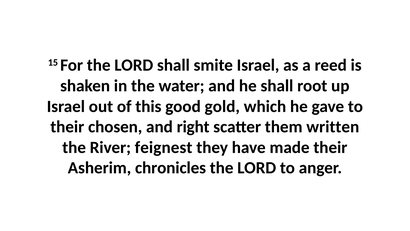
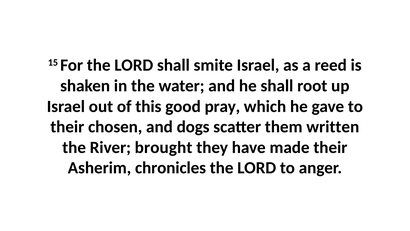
gold: gold -> pray (222, 106)
right: right -> dogs (193, 127)
feignest: feignest -> brought (164, 147)
